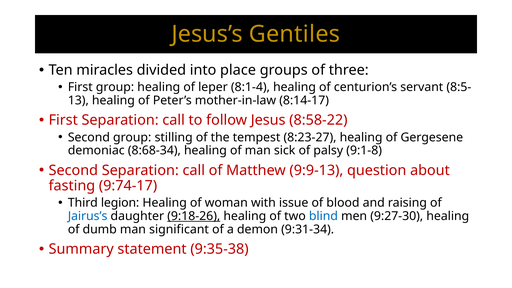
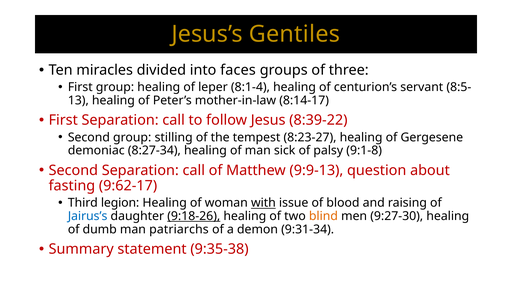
place: place -> faces (238, 70)
8:58-22: 8:58-22 -> 8:39-22 (318, 120)
8:68-34: 8:68-34 -> 8:27-34 (154, 151)
9:74-17: 9:74-17 -> 9:62-17 (128, 186)
with underline: none -> present (263, 203)
blind colour: blue -> orange (323, 216)
significant: significant -> patriarchs (179, 229)
